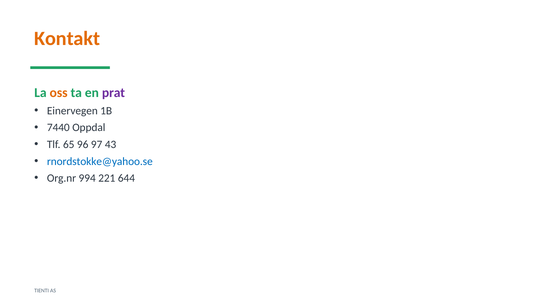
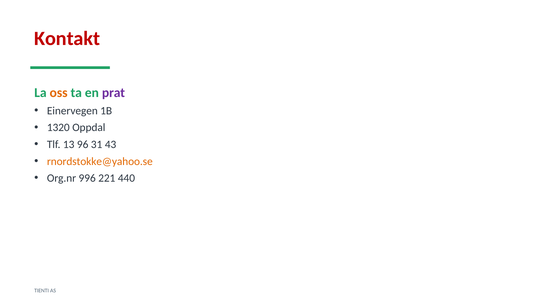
Kontakt colour: orange -> red (67, 38)
7440: 7440 -> 1320 (58, 128)
65: 65 -> 13 (69, 145)
97: 97 -> 31 (97, 145)
rnordstokke@yahoo.se colour: blue -> orange (100, 161)
994: 994 -> 996 (87, 178)
644: 644 -> 440 (126, 178)
